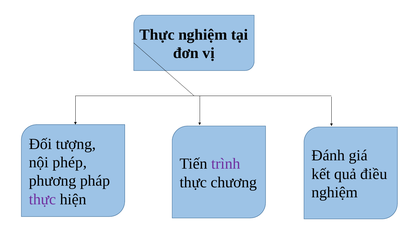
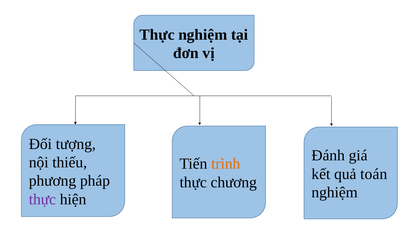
phép: phép -> thiếu (70, 163)
trình colour: purple -> orange (226, 164)
điều: điều -> toán (374, 174)
